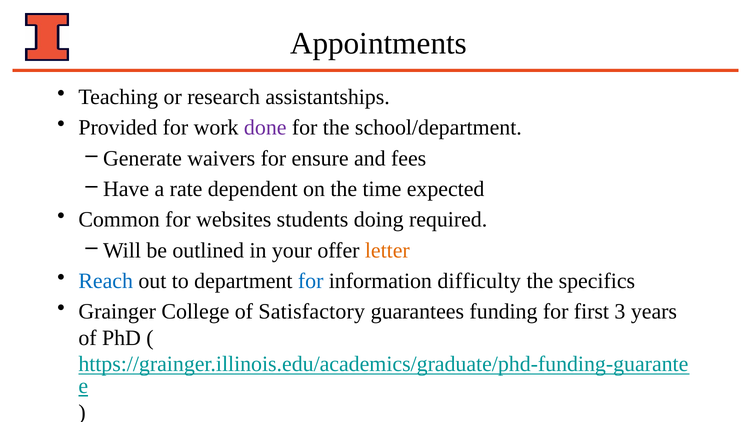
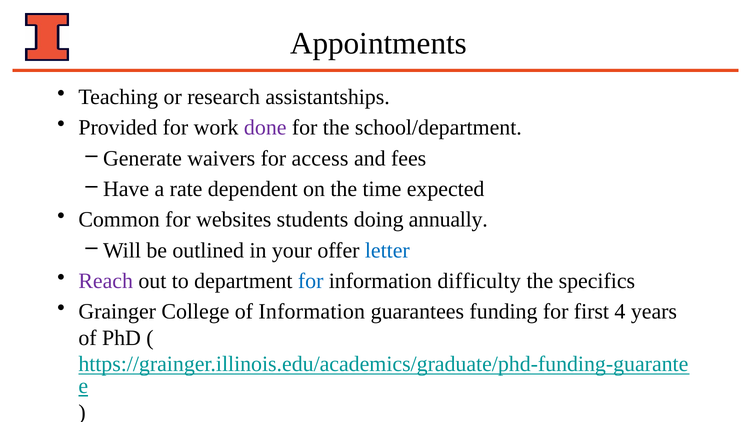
ensure: ensure -> access (320, 159)
required: required -> annually (448, 220)
letter colour: orange -> blue (387, 251)
Reach colour: blue -> purple (106, 281)
of Satisfactory: Satisfactory -> Information (312, 312)
3: 3 -> 4 (620, 312)
